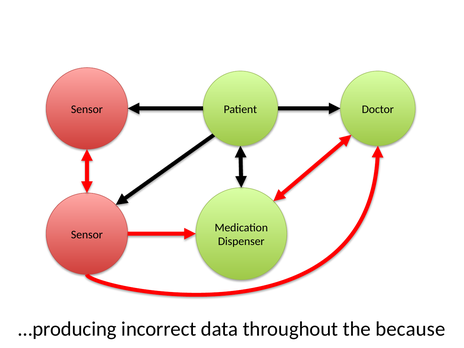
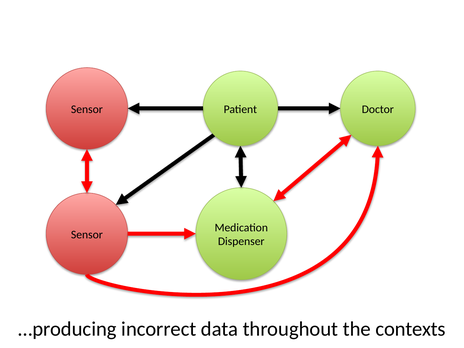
because: because -> contexts (411, 329)
